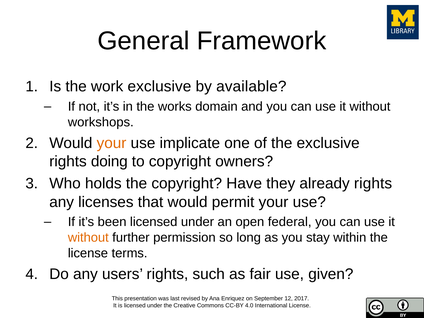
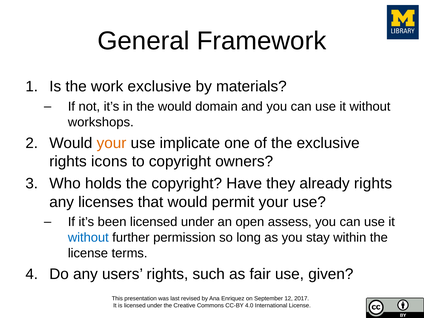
available: available -> materials (251, 87)
the works: works -> would (175, 107)
doing: doing -> icons (109, 161)
federal: federal -> assess (290, 222)
without colour: orange -> blue (88, 238)
